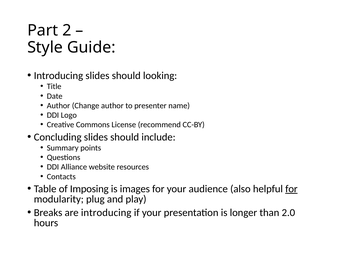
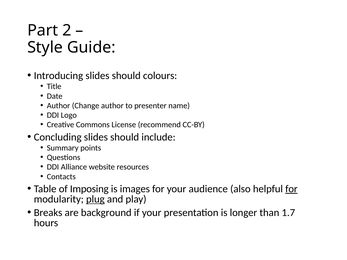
looking: looking -> colours (160, 76)
plug underline: none -> present (95, 199)
are introducing: introducing -> background (106, 213)
2.0: 2.0 -> 1.7 (288, 213)
